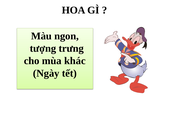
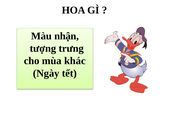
ngon: ngon -> nhận (67, 36)
